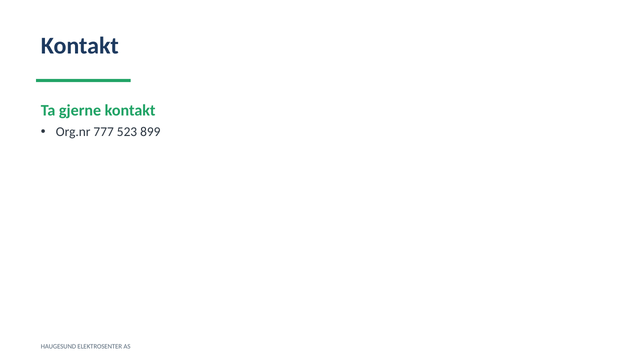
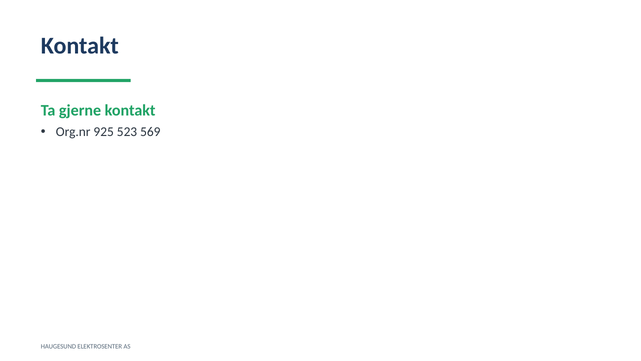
777: 777 -> 925 (104, 132)
899: 899 -> 569 (150, 132)
